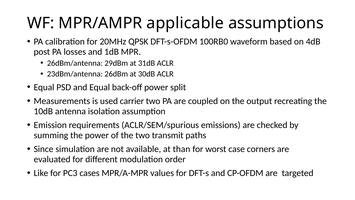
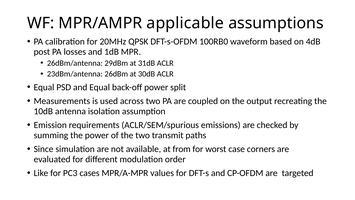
carrier: carrier -> across (132, 101)
than: than -> from (182, 149)
